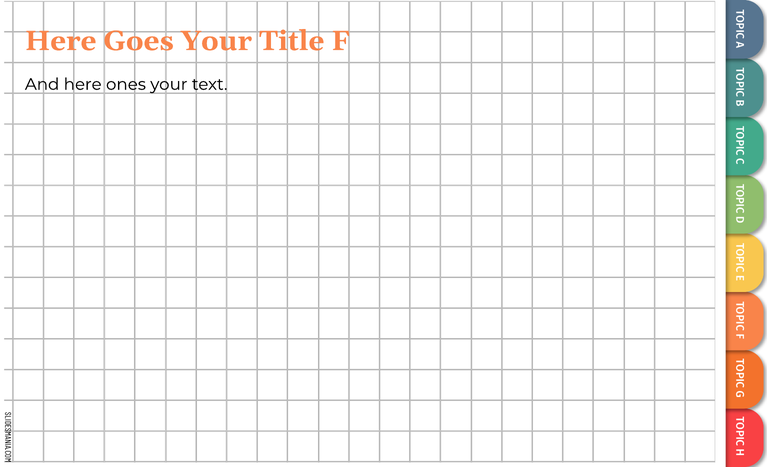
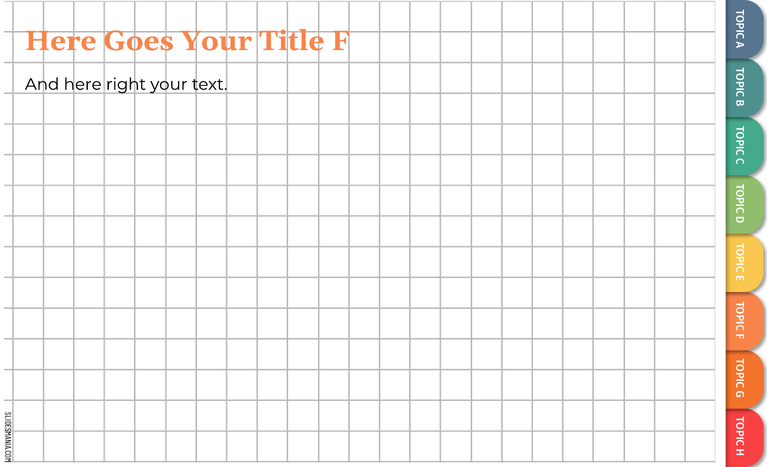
ones: ones -> right (126, 84)
